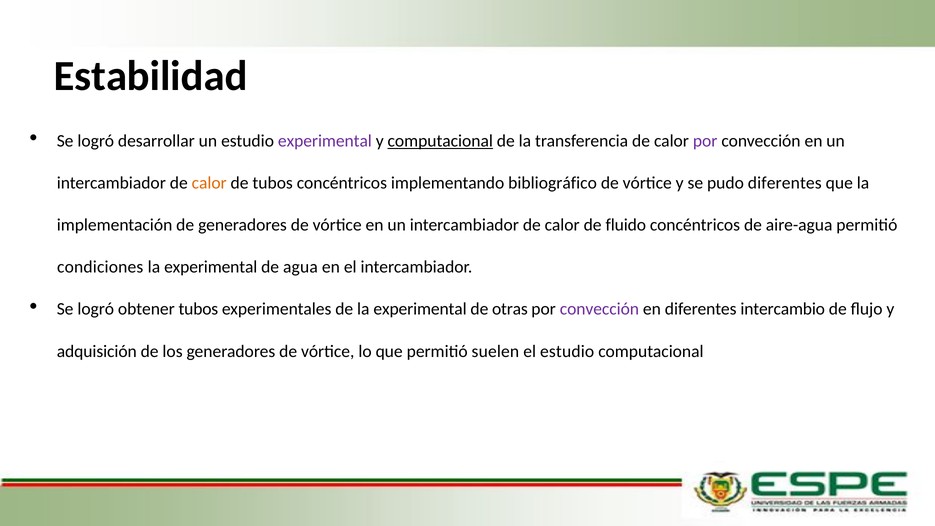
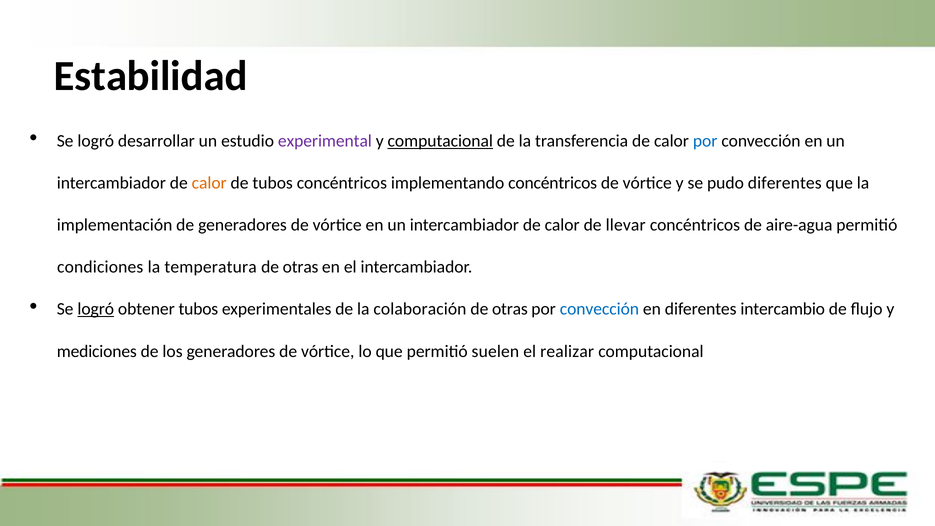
por colour: purple -> blue (705, 141)
implementando bibliográfico: bibliográfico -> concéntricos (553, 183)
fluido: fluido -> llevar (626, 225)
experimental: experimental -> temperatura (211, 267)
agua: agua -> otras (301, 267)
logró underline: none -> present (96, 309)
de la experimental: experimental -> colaboración (420, 309)
convección colour: purple -> blue (599, 309)
adquisición: adquisición -> mediciones (97, 351)
el estudio: estudio -> realizar (567, 351)
